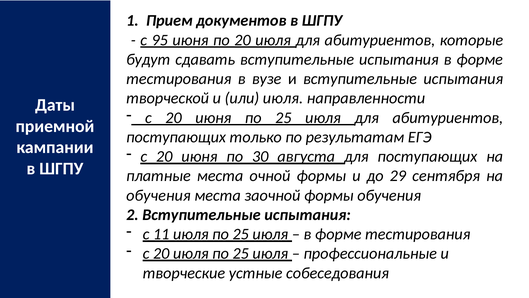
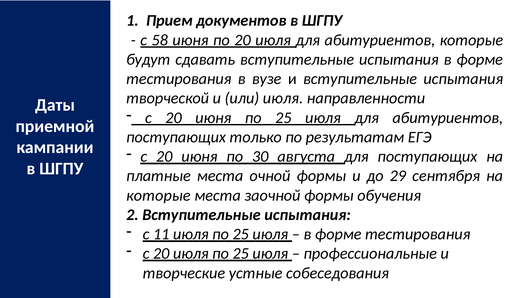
95: 95 -> 58 (160, 40)
обучения: обучения -> которые (158, 195)
